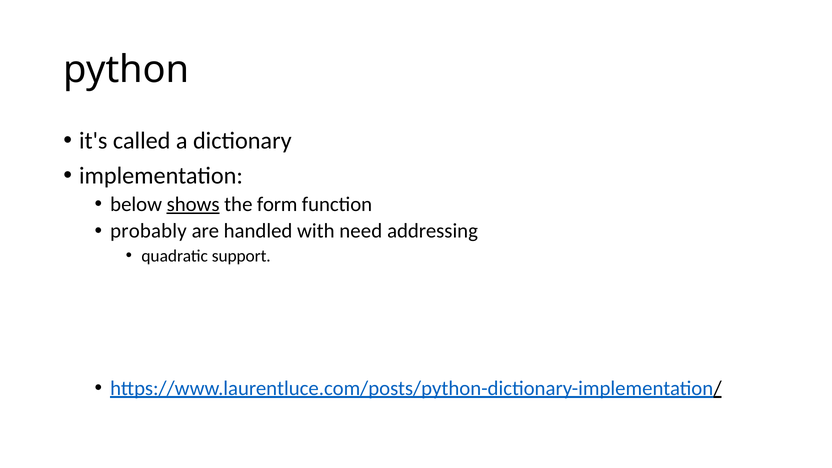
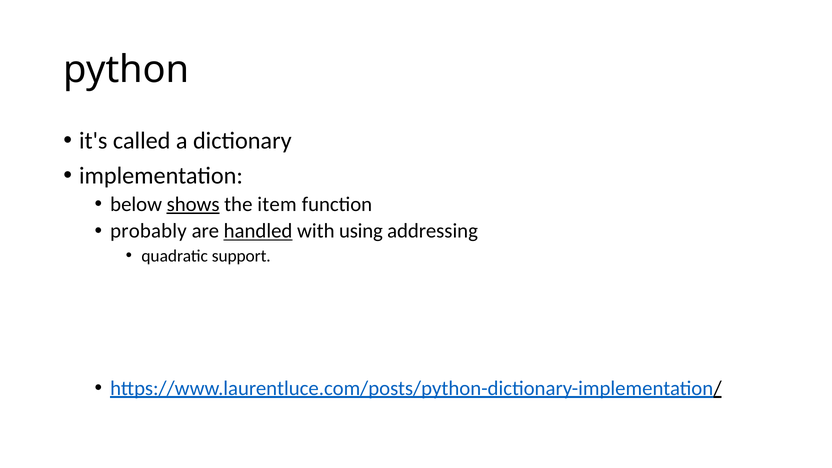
form: form -> item (277, 204)
handled underline: none -> present (258, 231)
need: need -> using (361, 231)
